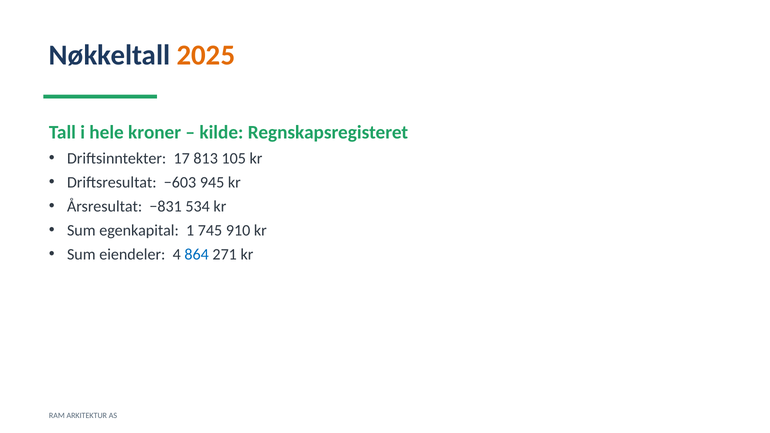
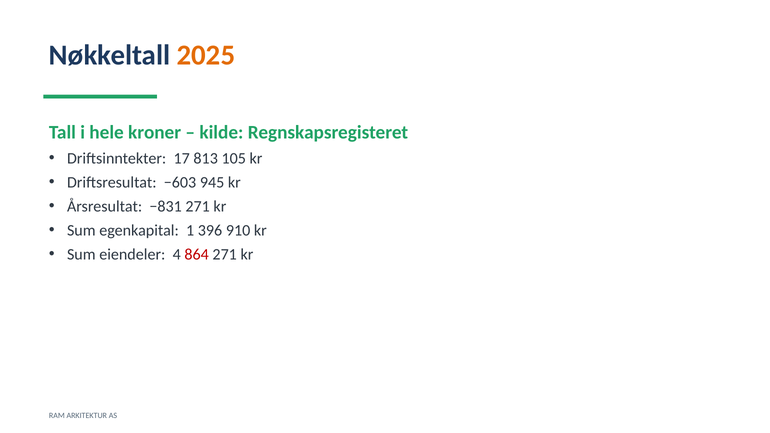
−831 534: 534 -> 271 (198, 206)
745: 745 -> 396 (210, 231)
864 colour: blue -> red (197, 255)
